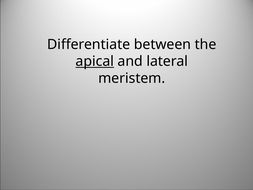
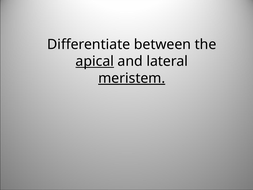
meristem underline: none -> present (132, 78)
